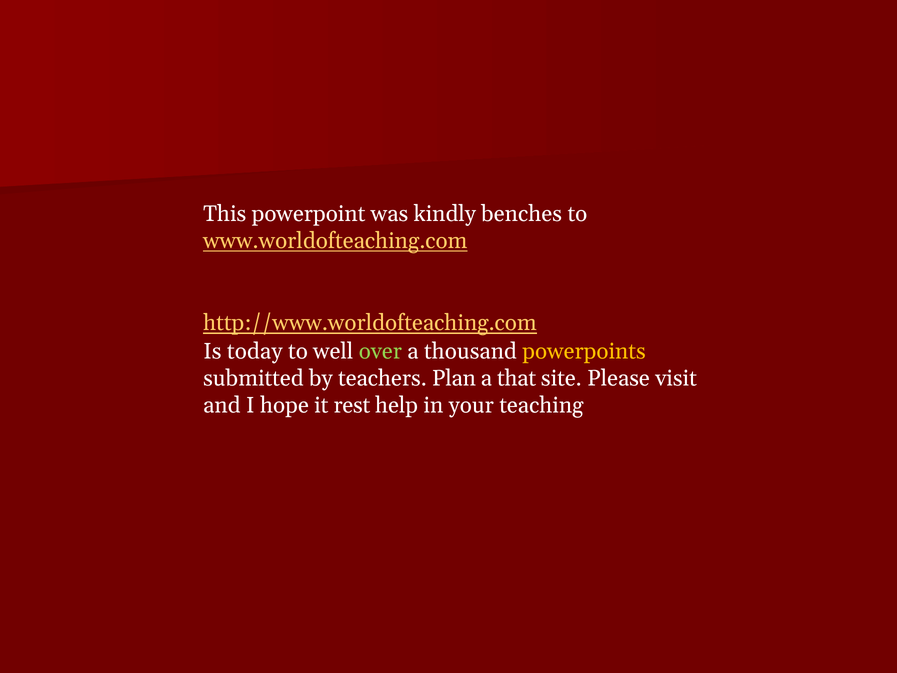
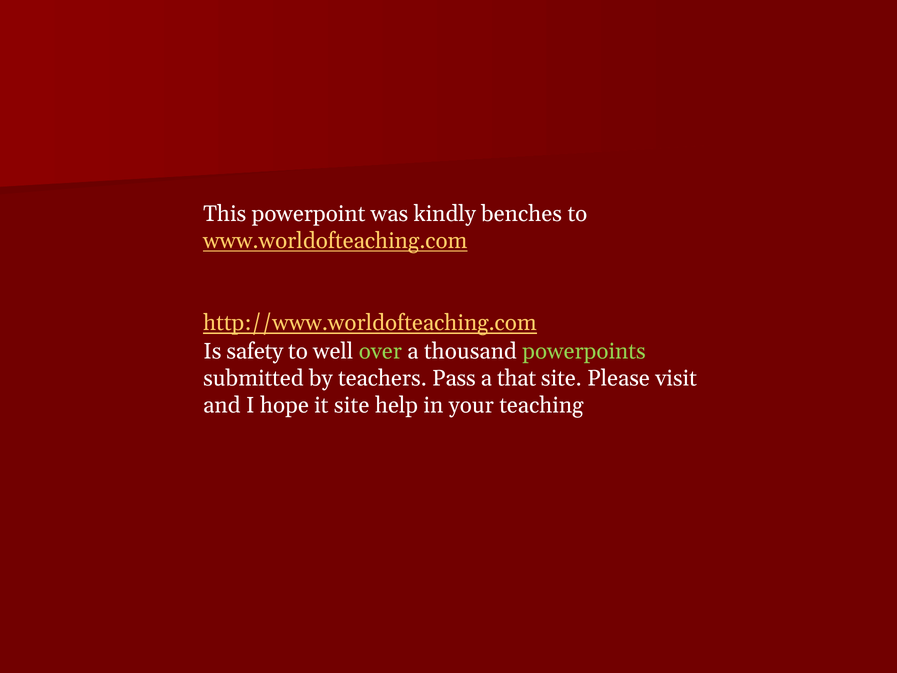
today: today -> safety (255, 351)
powerpoints colour: yellow -> light green (584, 351)
Plan: Plan -> Pass (454, 378)
it rest: rest -> site (352, 405)
